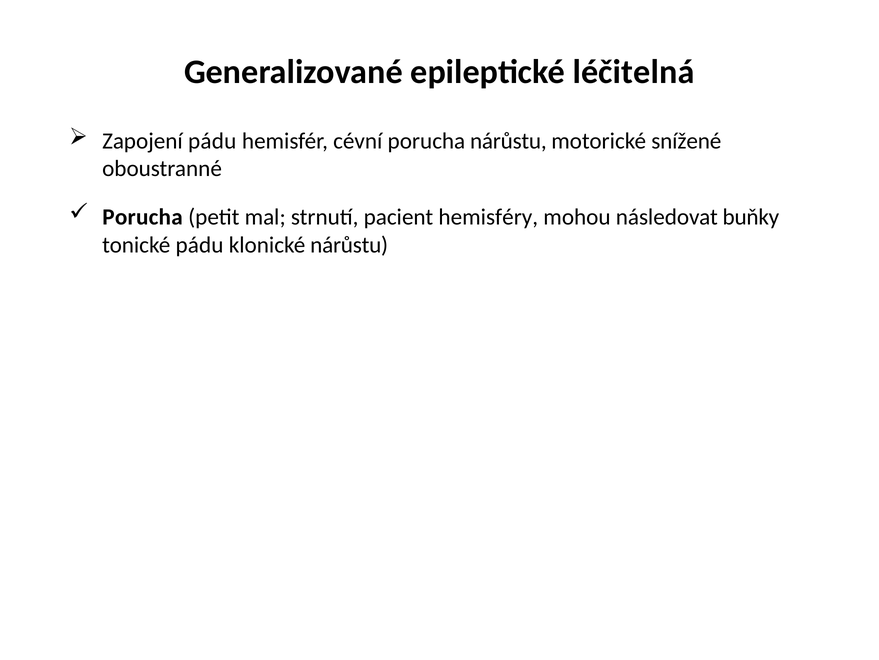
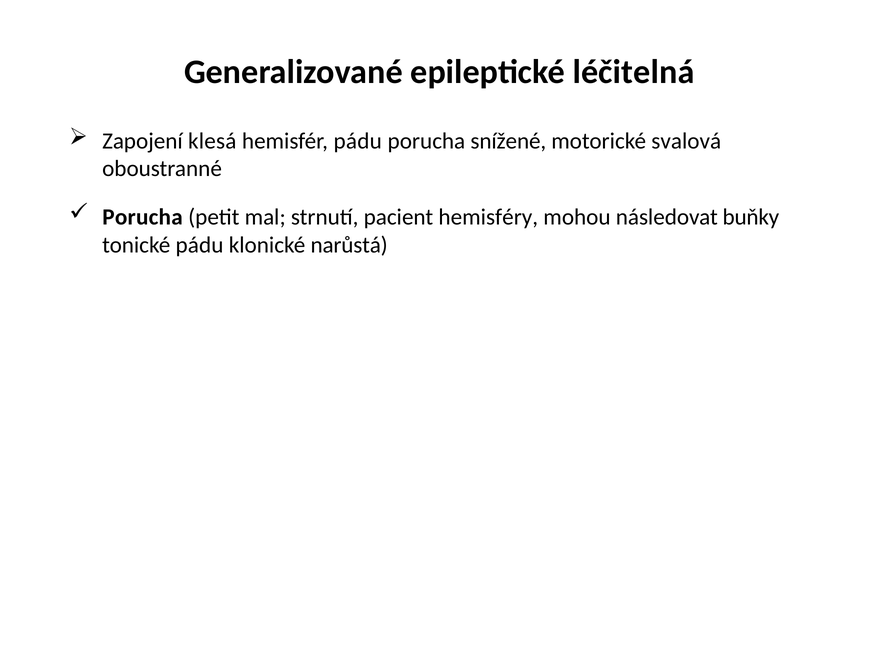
Zapojení pádu: pádu -> klesá (212, 141)
hemisfér cévní: cévní -> pádu (358, 141)
porucha nárůstu: nárůstu -> snížené (508, 141)
snížené: snížené -> svalová (686, 141)
klonické nárůstu: nárůstu -> narůstá (349, 245)
